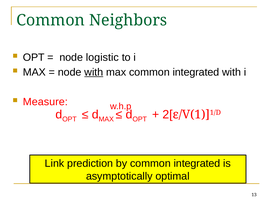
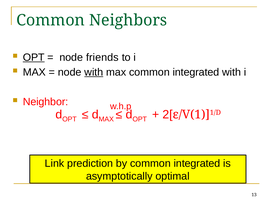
OPT underline: none -> present (34, 58)
logistic: logistic -> friends (102, 58)
Measure: Measure -> Neighbor (46, 102)
